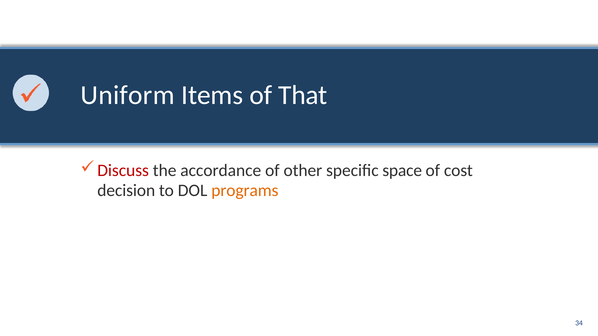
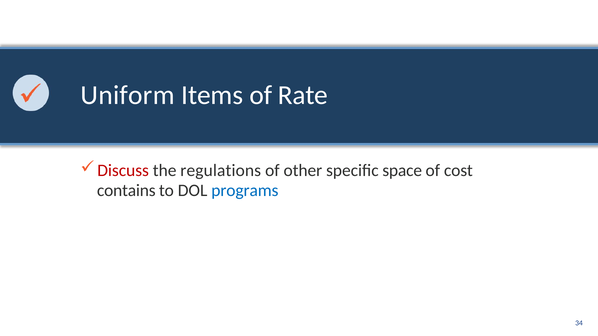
That: That -> Rate (303, 95)
accordance: accordance -> regulations (221, 171)
decision: decision -> contains (126, 191)
programs colour: orange -> blue (245, 191)
